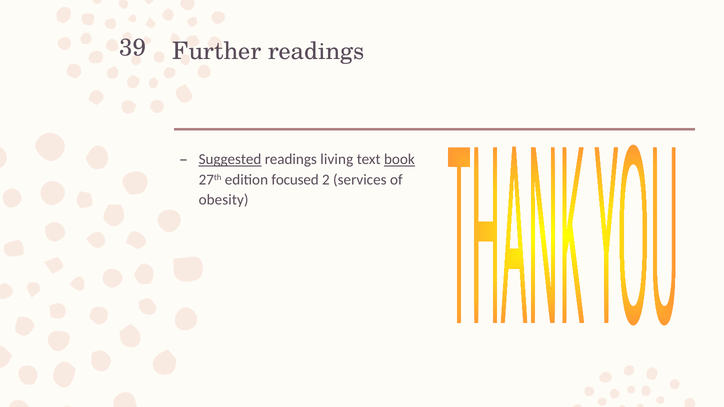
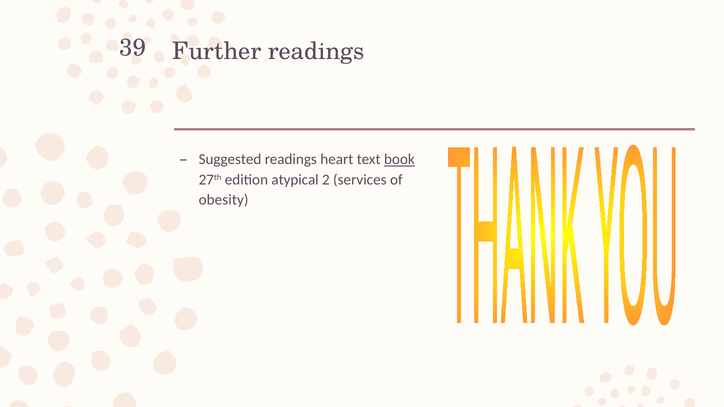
Suggested underline: present -> none (230, 160)
living: living -> heart (337, 160)
focused: focused -> atypical (295, 180)
